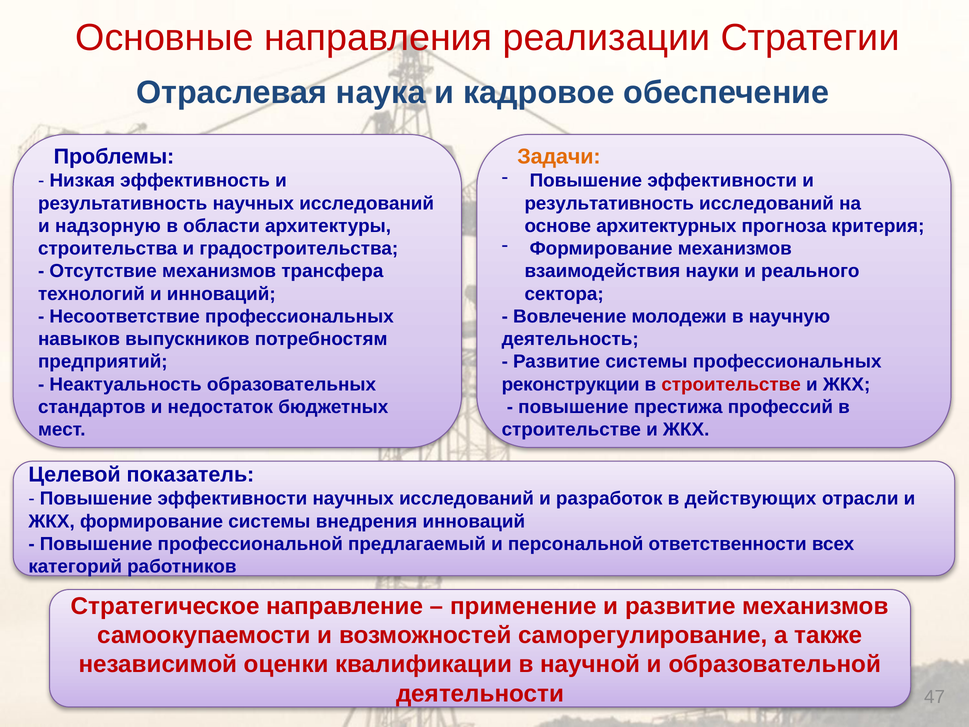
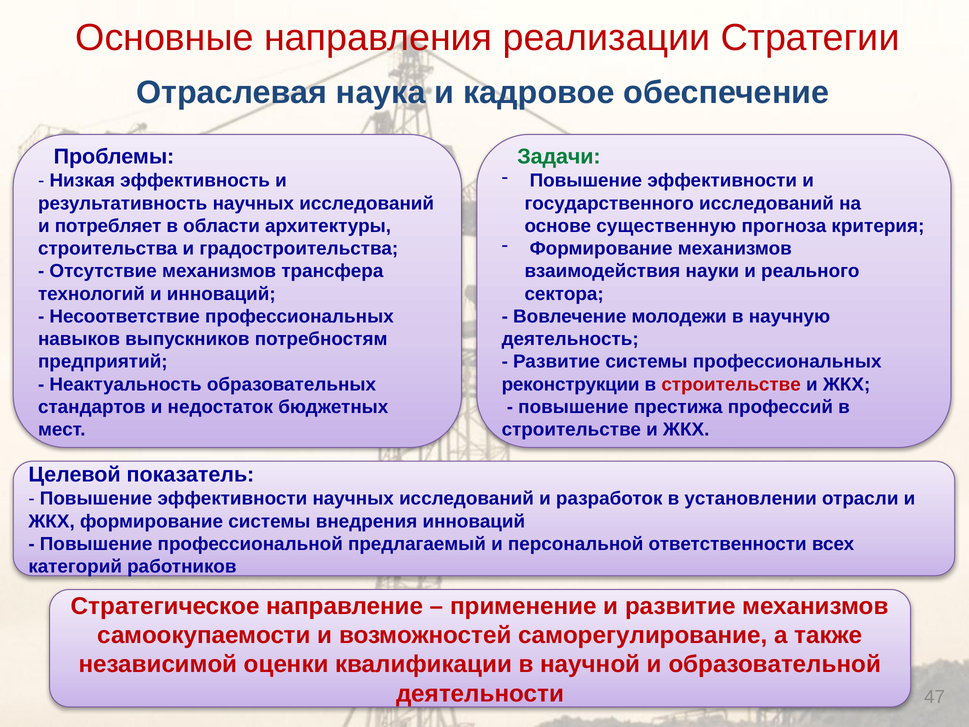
Задачи colour: orange -> green (559, 157)
результативность: результативность -> государственного (609, 203)
надзорную: надзорную -> потребляет (108, 226)
архитектурных: архитектурных -> существенную (666, 226)
действующих: действующих -> установлении (751, 499)
